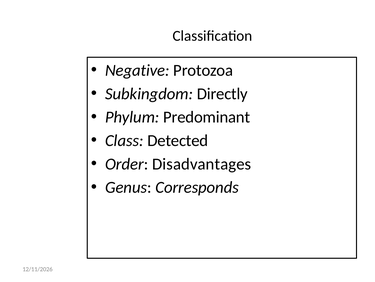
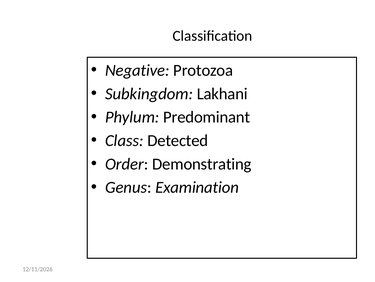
Directly: Directly -> Lakhani (222, 93)
Disadvantages: Disadvantages -> Demonstrating (202, 164)
Corresponds: Corresponds -> Examination (197, 187)
